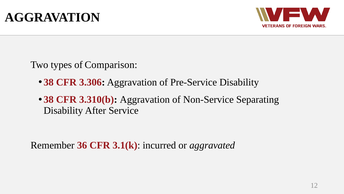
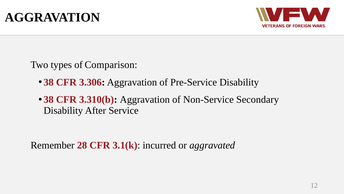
Separating: Separating -> Secondary (258, 99)
36: 36 -> 28 (82, 145)
